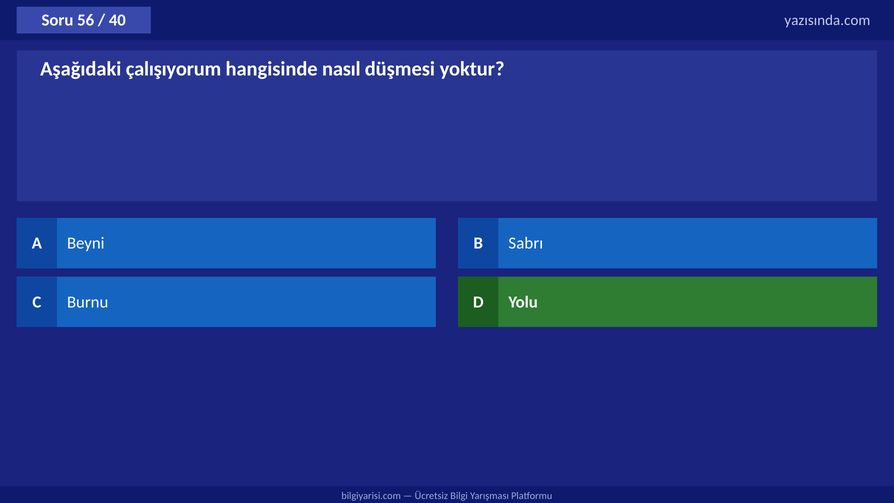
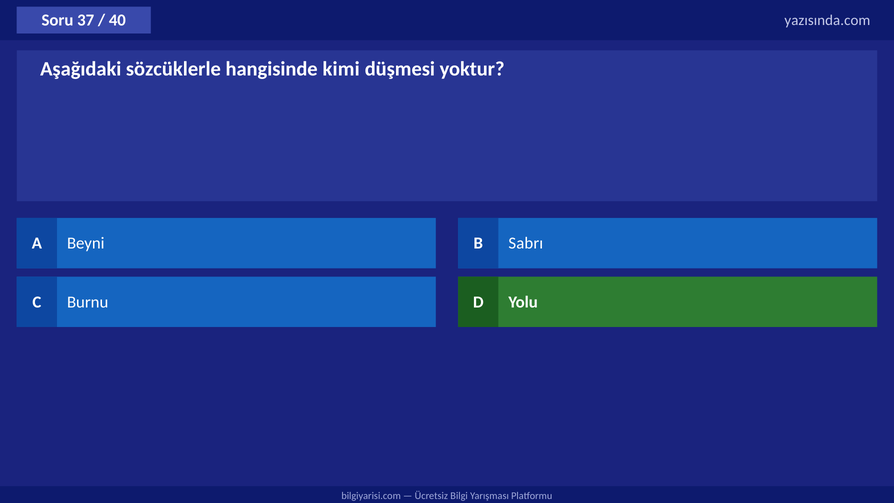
56: 56 -> 37 (86, 20)
çalışıyorum: çalışıyorum -> sözcüklerle (173, 69)
nasıl: nasıl -> kimi (341, 69)
